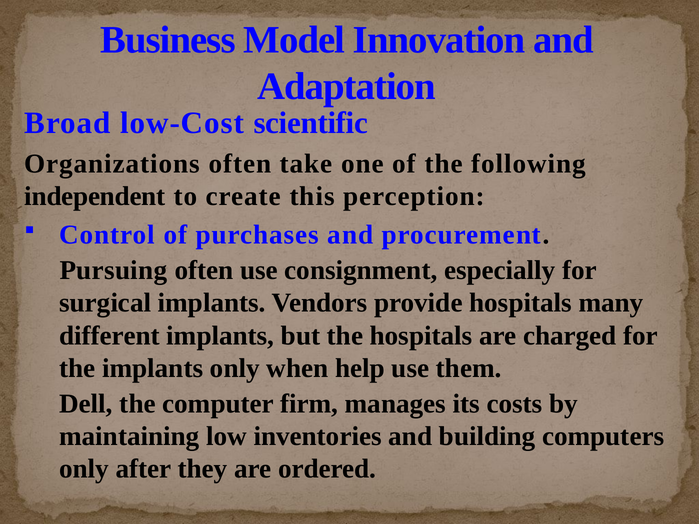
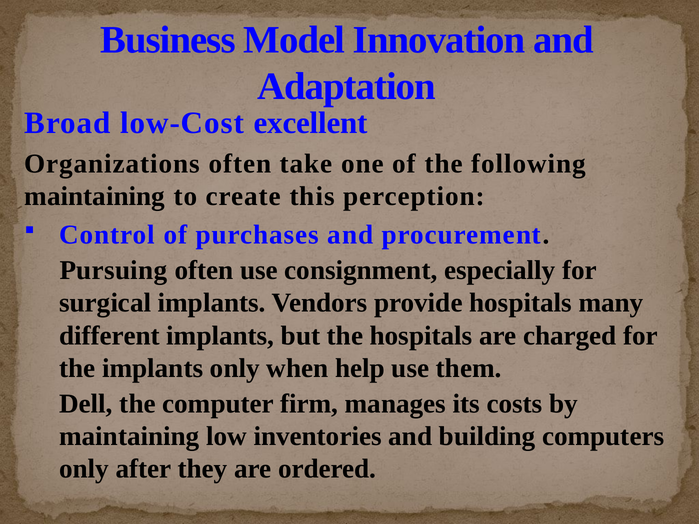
scientific: scientific -> excellent (311, 123)
independent: independent -> maintaining (95, 196)
